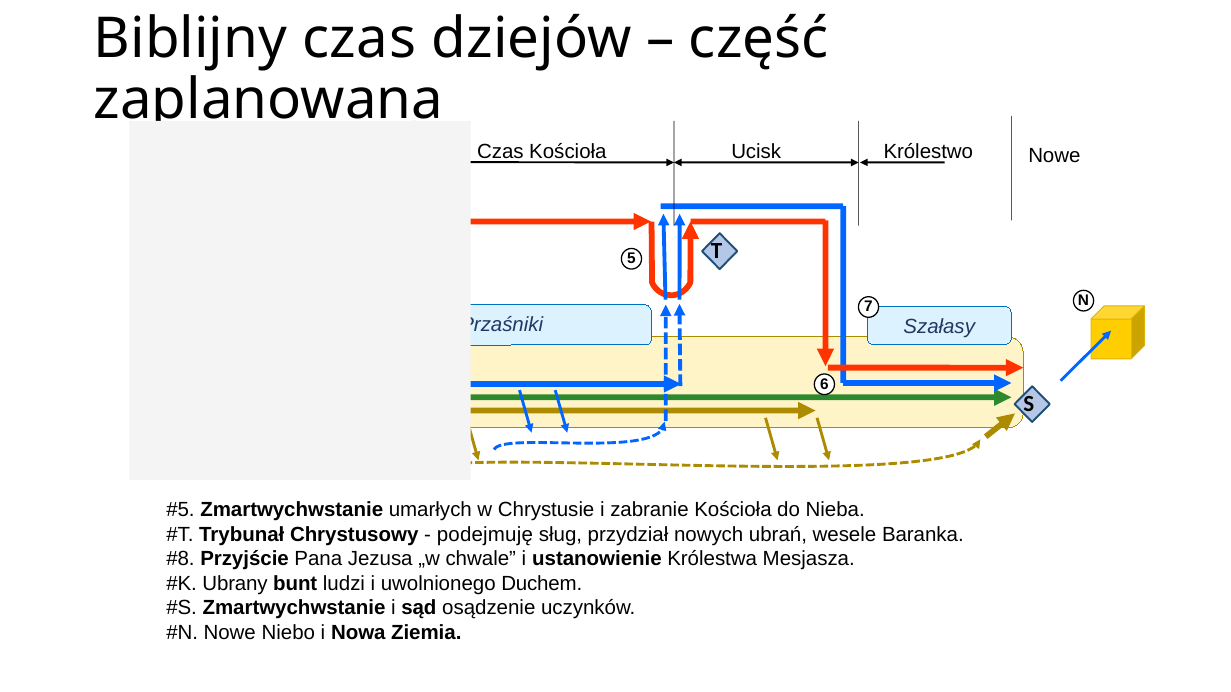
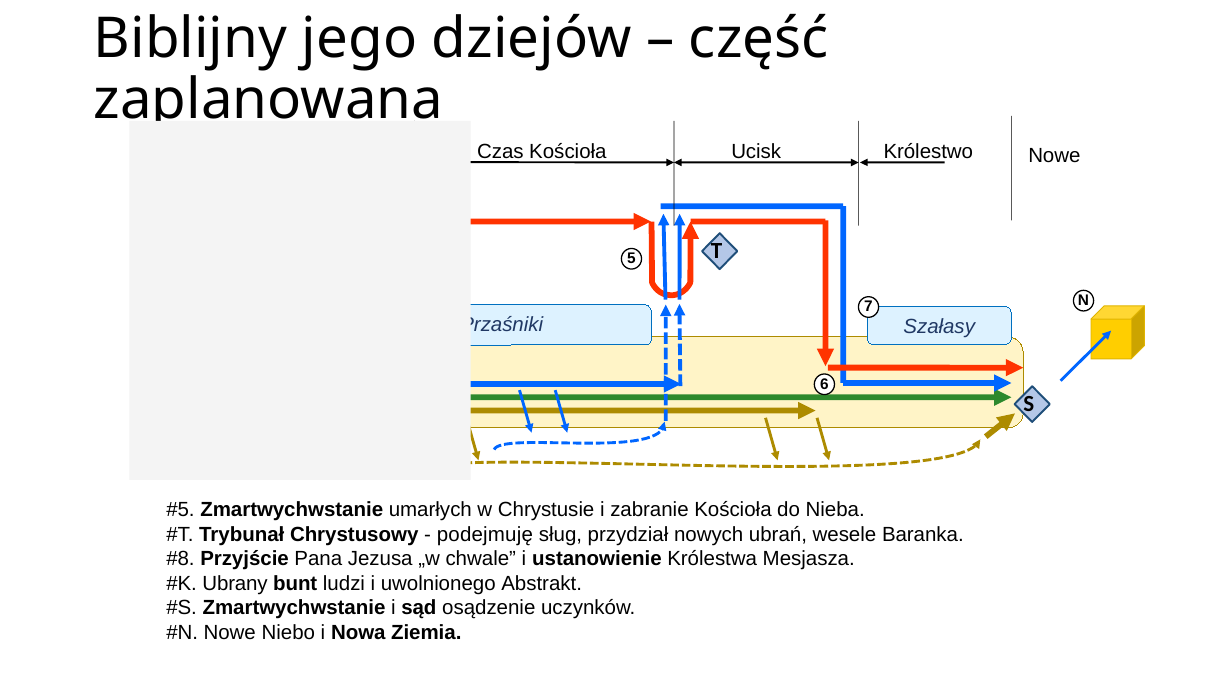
Biblijny czas: czas -> jego (359, 39)
Duchem: Duchem -> Abstrakt (542, 584)
